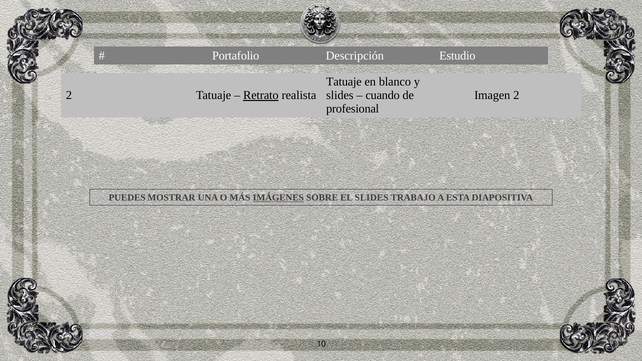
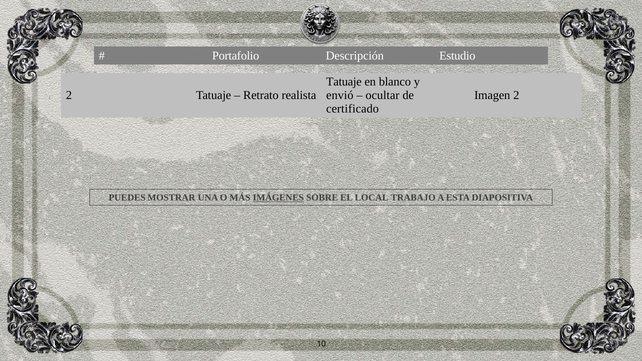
Retrato underline: present -> none (261, 95)
slides: slides -> envió (340, 95)
cuando: cuando -> ocultar (383, 95)
profesional: profesional -> certificado (352, 109)
EL SLIDES: SLIDES -> LOCAL (372, 198)
